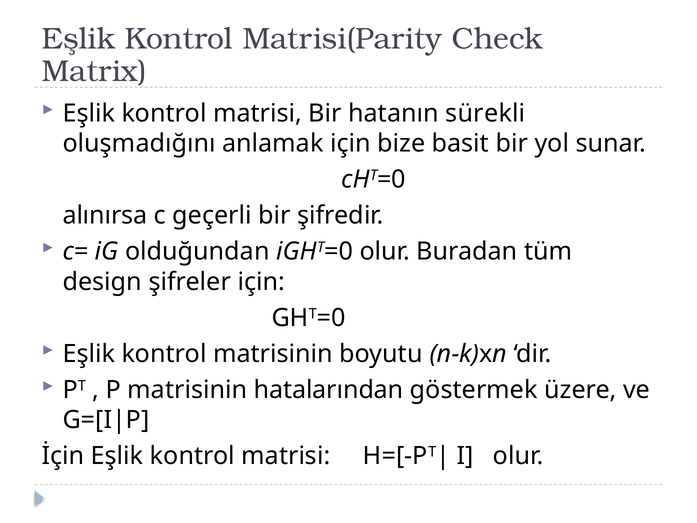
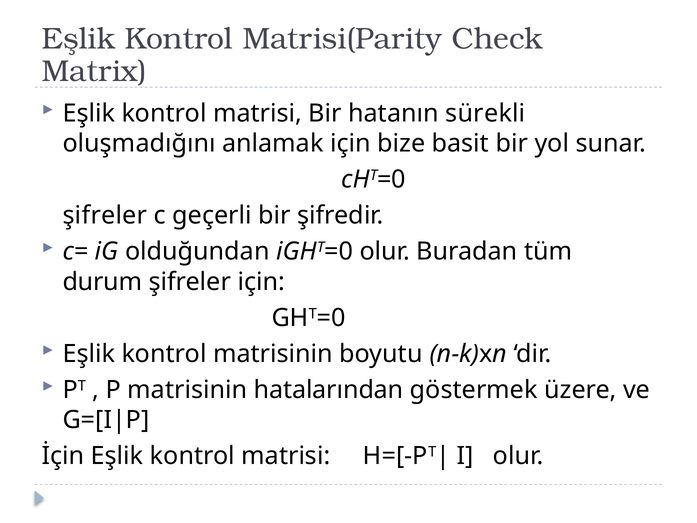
alınırsa: alınırsa -> şifreler (105, 215)
design: design -> durum (102, 282)
